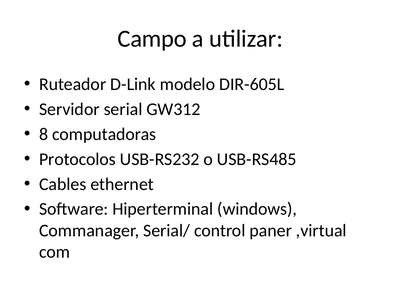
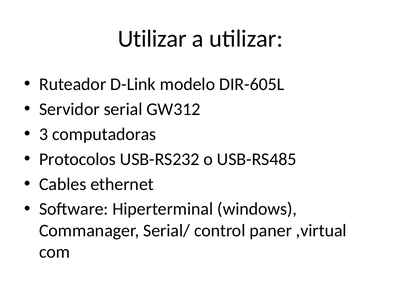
Campo: Campo -> Utilizar (152, 39)
8: 8 -> 3 (44, 134)
